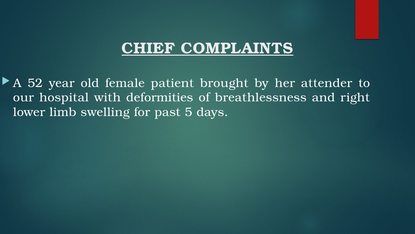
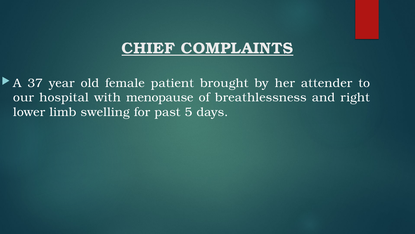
52: 52 -> 37 (35, 83)
deformities: deformities -> menopause (160, 97)
